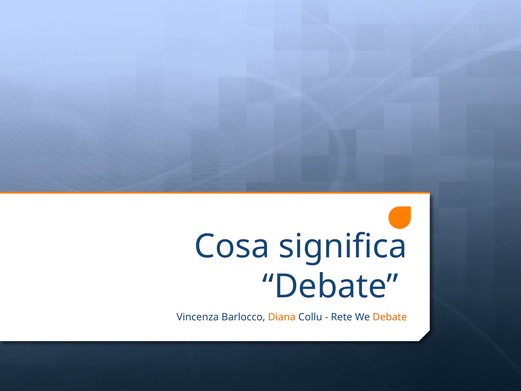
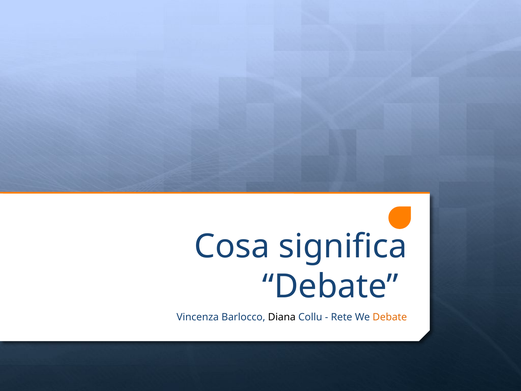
Diana colour: orange -> black (282, 317)
